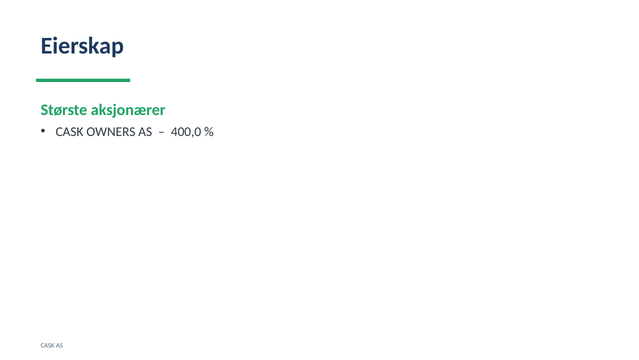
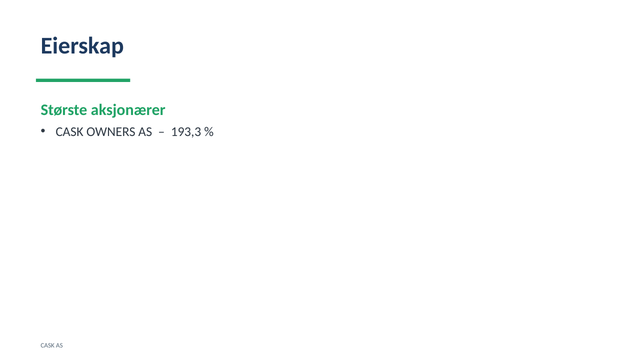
400,0: 400,0 -> 193,3 (186, 131)
